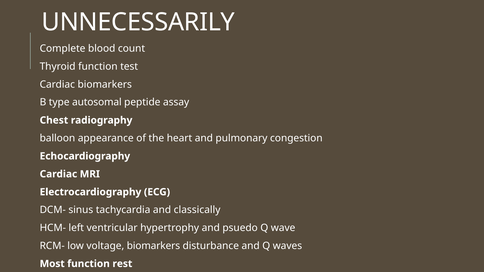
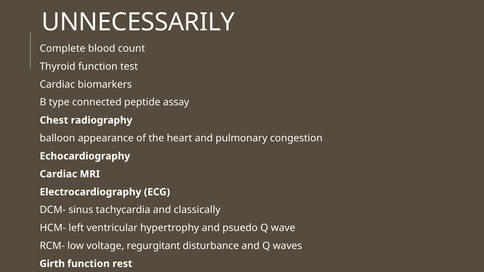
autosomal: autosomal -> connected (97, 102)
voltage biomarkers: biomarkers -> regurgitant (153, 246)
Most: Most -> Girth (52, 264)
